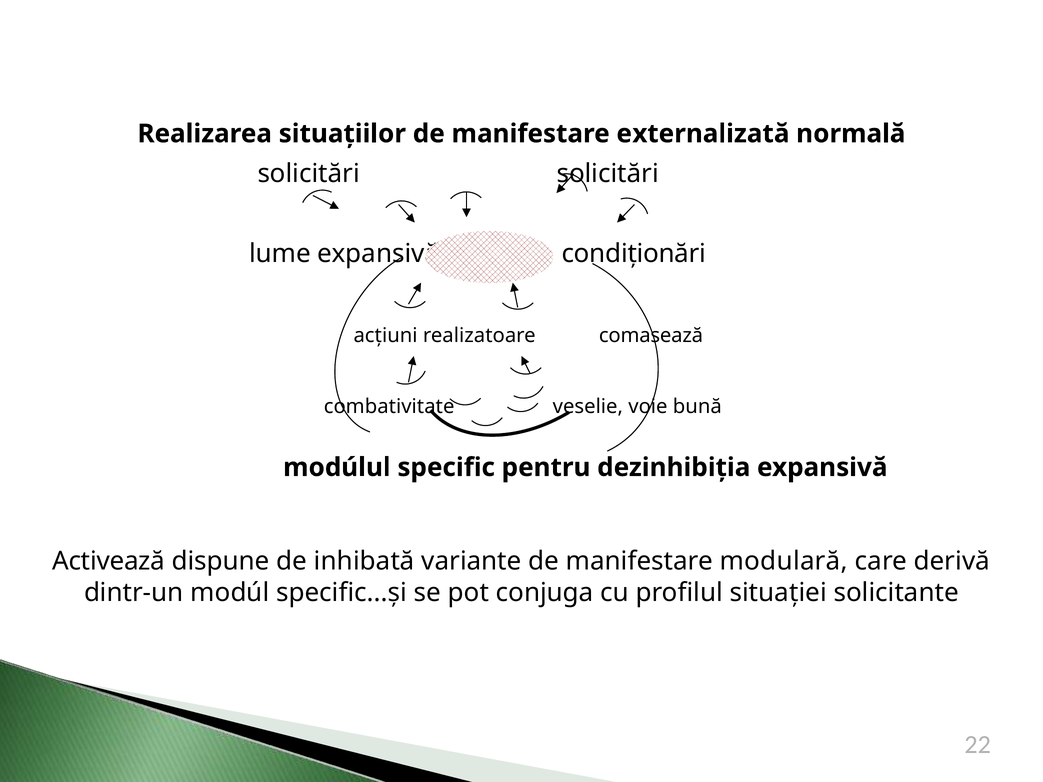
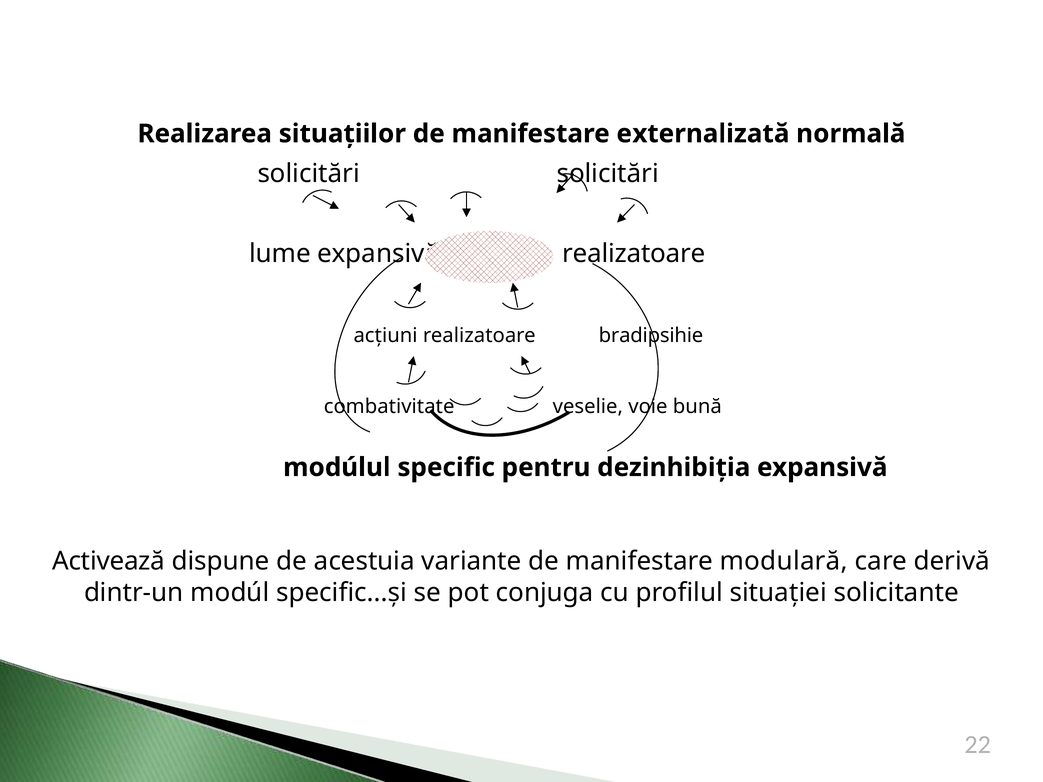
condiționări: condiționări -> realizatoare (634, 254)
comasează: comasează -> bradipsihie (651, 336)
inhibată: inhibată -> acestuia (364, 561)
